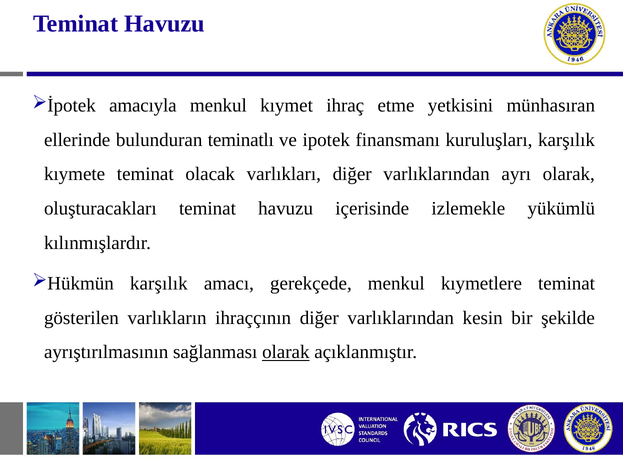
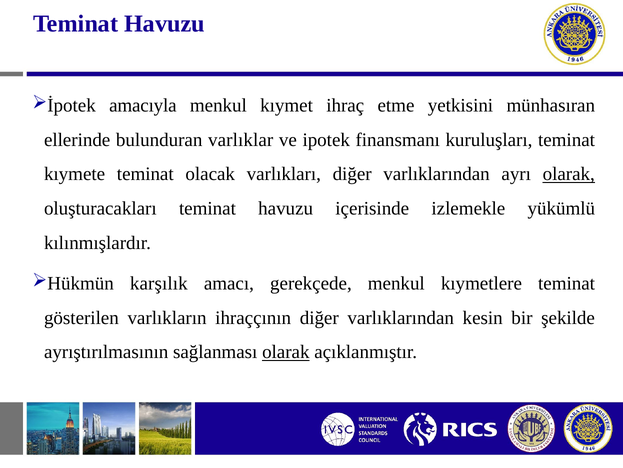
teminatlı: teminatlı -> varlıklar (241, 140)
kuruluşları karşılık: karşılık -> teminat (566, 140)
olarak underline: none -> present (569, 174)
